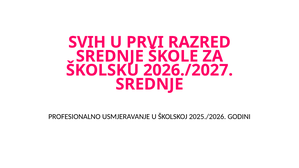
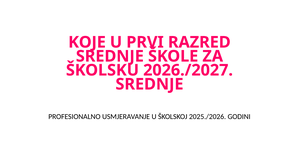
SVIH: SVIH -> KOJE (87, 42)
